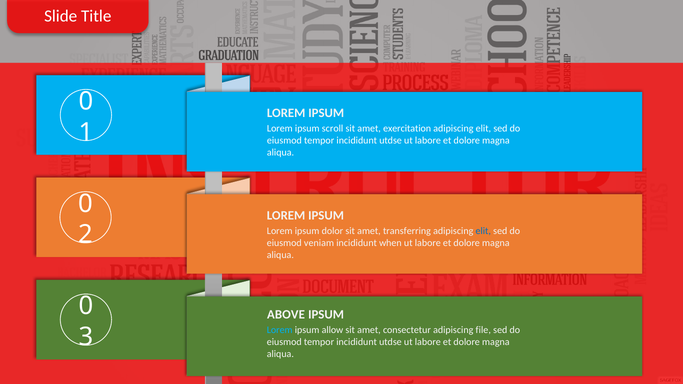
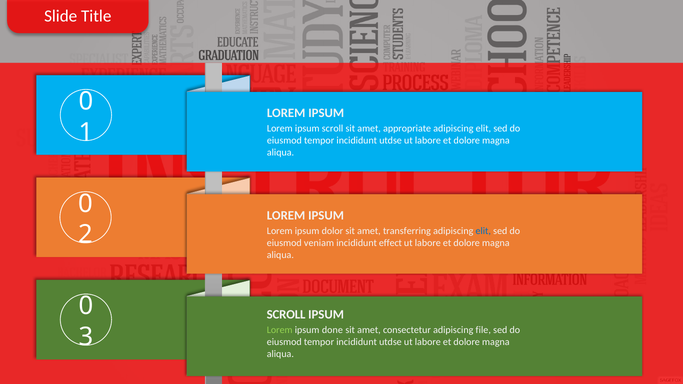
exercitation: exercitation -> appropriate (407, 129)
when: when -> effect (390, 243)
ABOVE: ABOVE -> SCROLL (286, 315)
Lorem colour: light blue -> light green (280, 330)
allow: allow -> done (332, 330)
